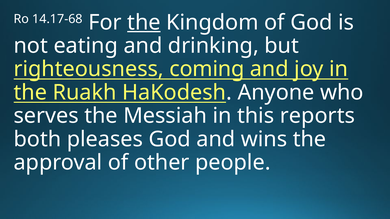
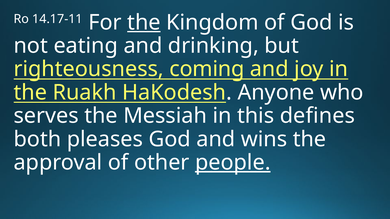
14.17-68: 14.17-68 -> 14.17-11 (57, 19)
reports: reports -> defines (317, 116)
people underline: none -> present (233, 163)
